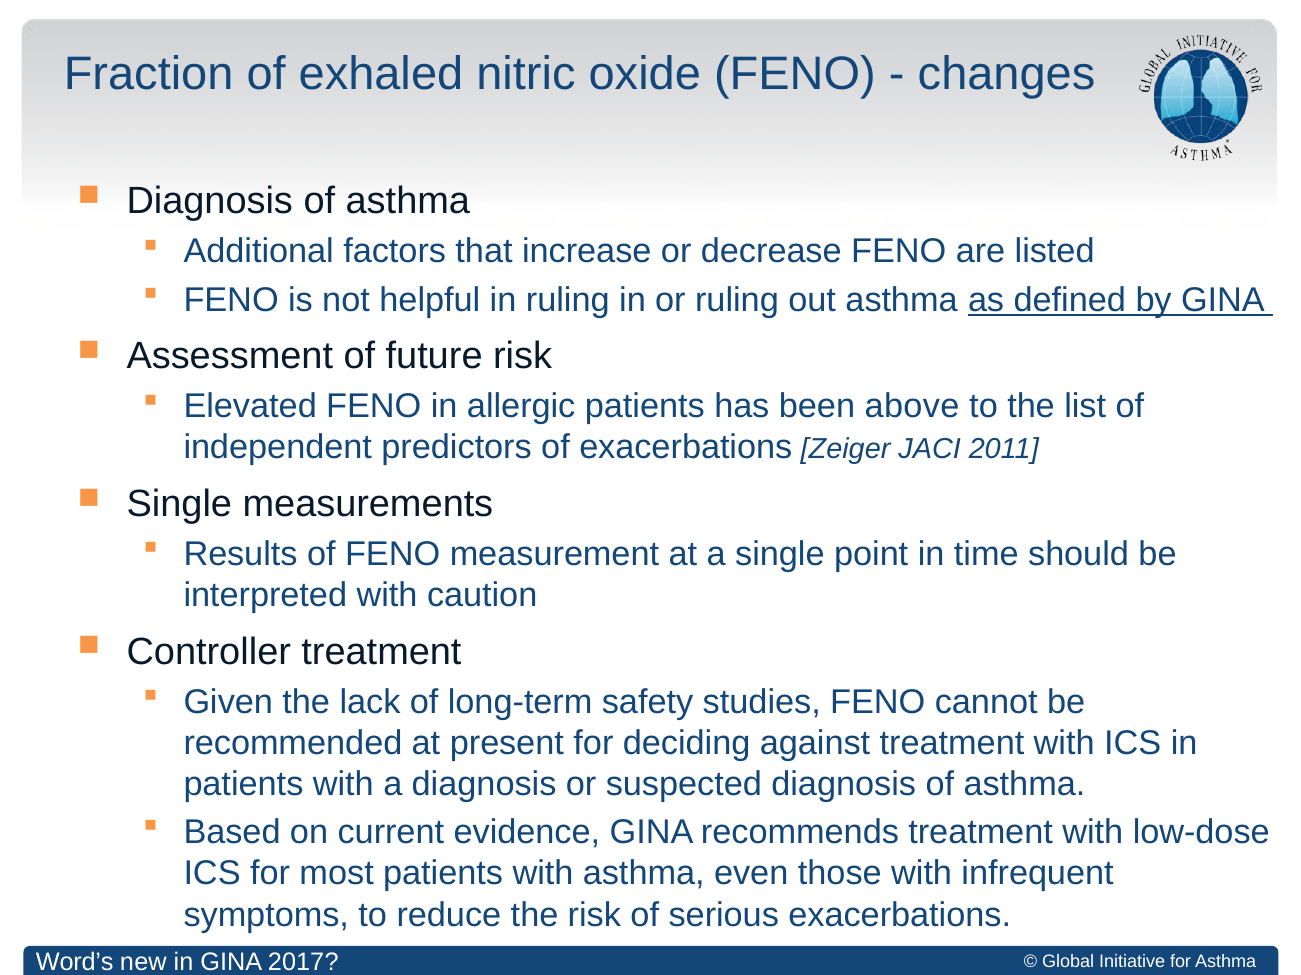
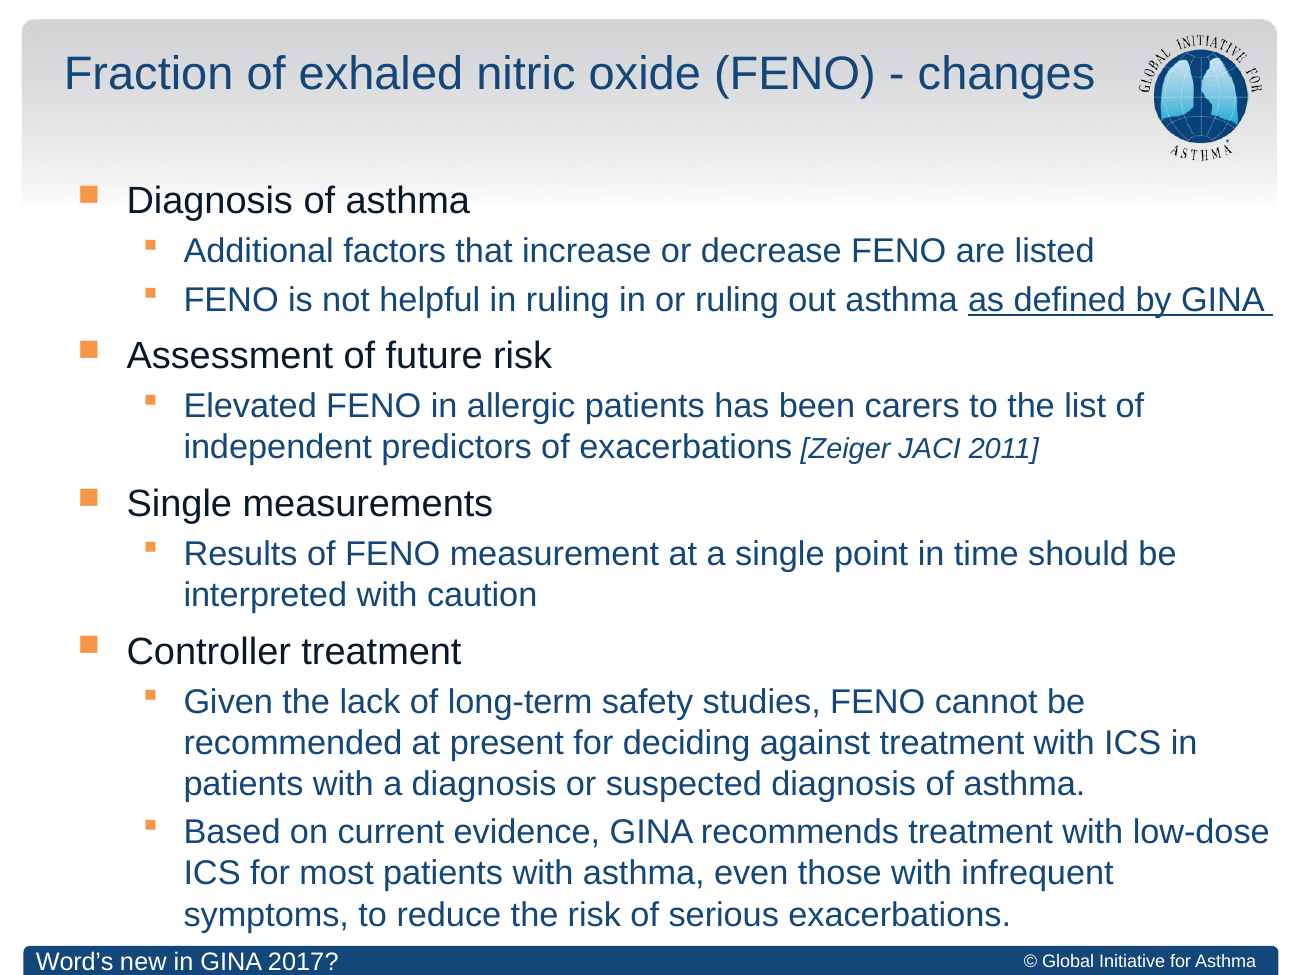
above: above -> carers (912, 407)
